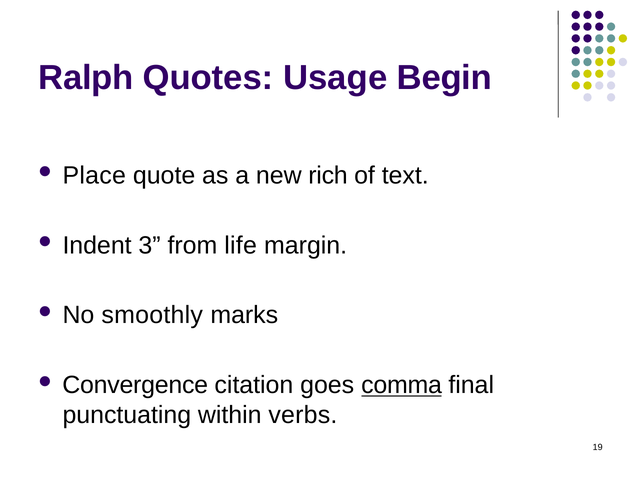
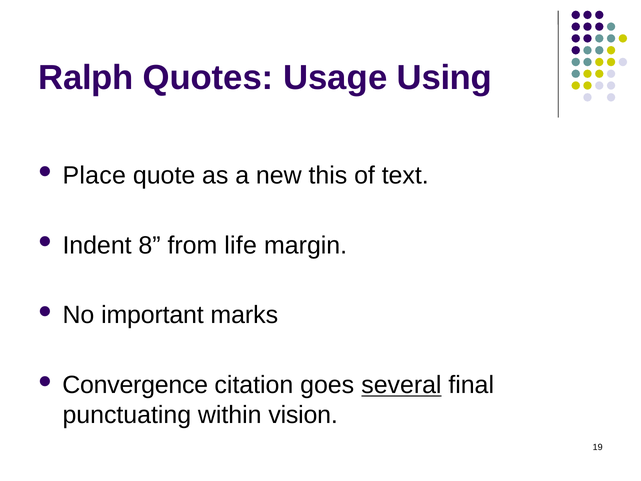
Begin: Begin -> Using (444, 78)
rich: rich -> this (328, 175)
3: 3 -> 8 (150, 245)
smoothly: smoothly -> important (152, 315)
comma: comma -> several (401, 385)
verbs: verbs -> vision (303, 415)
